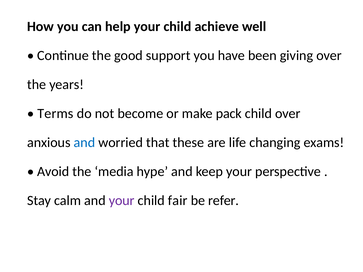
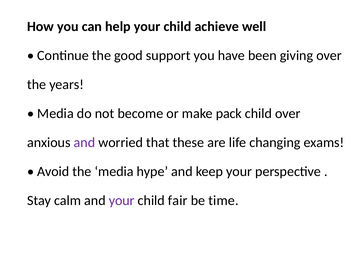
Terms: Terms -> Media (55, 114)
and colour: blue -> purple (84, 143)
refer: refer -> time (223, 201)
